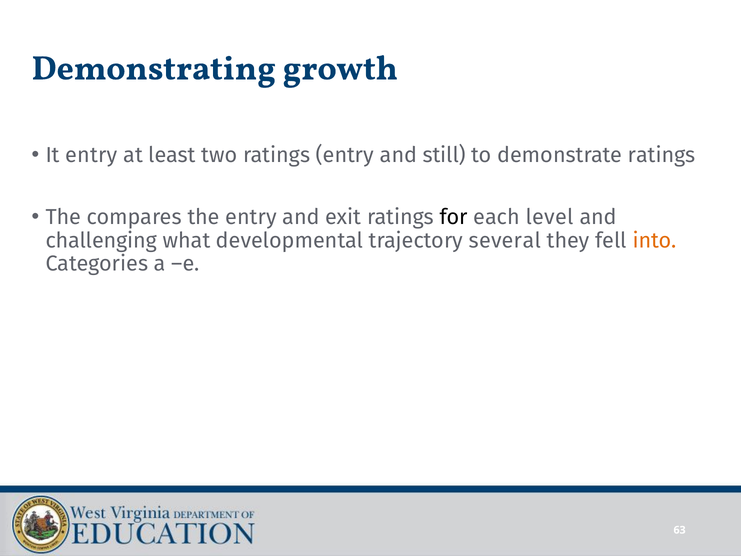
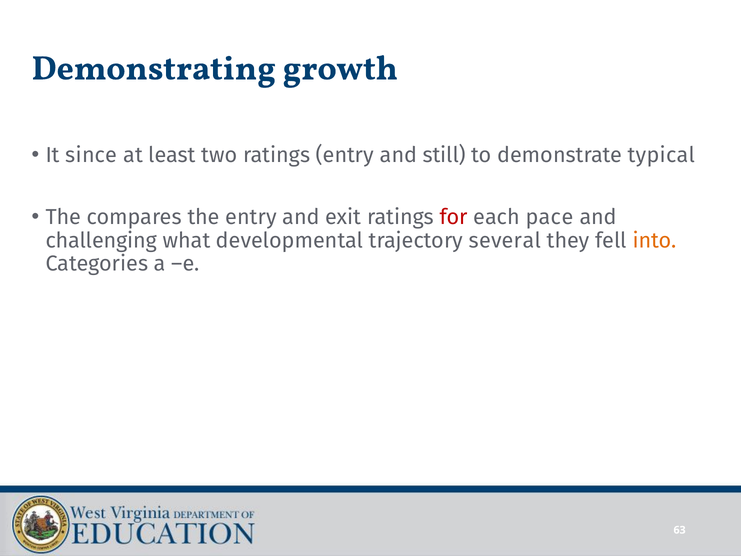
It entry: entry -> since (91, 155)
demonstrate ratings: ratings -> typical (661, 155)
for colour: black -> red (454, 217)
level: level -> pace (550, 217)
